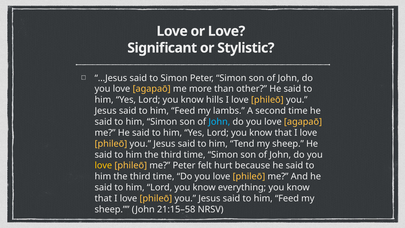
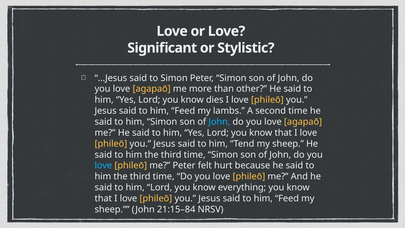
hills: hills -> dies (215, 100)
love colour: yellow -> light blue (103, 166)
21:15–58: 21:15–58 -> 21:15–84 (176, 209)
